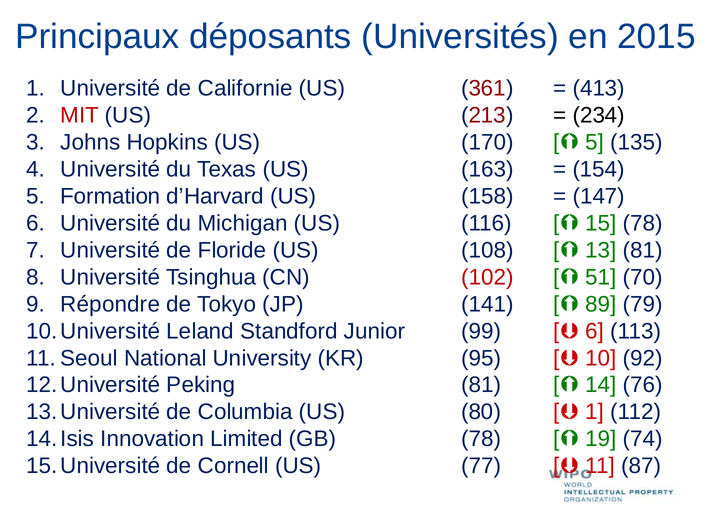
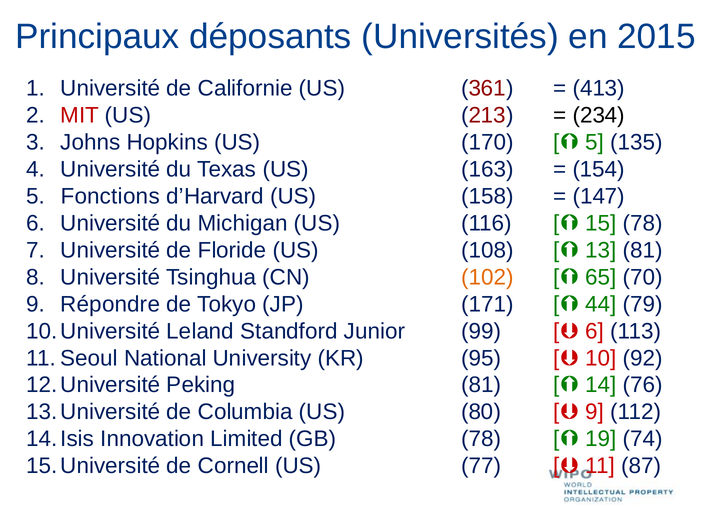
Formation: Formation -> Fonctions (110, 196)
102 colour: red -> orange (487, 277)
51: 51 -> 65 (601, 277)
141: 141 -> 171 (487, 304)
89: 89 -> 44 (601, 304)
1: 1 -> 9 (595, 412)
